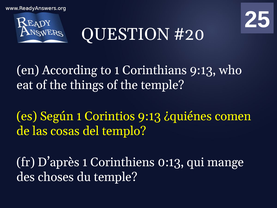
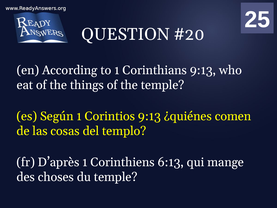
0:13: 0:13 -> 6:13 (171, 162)
